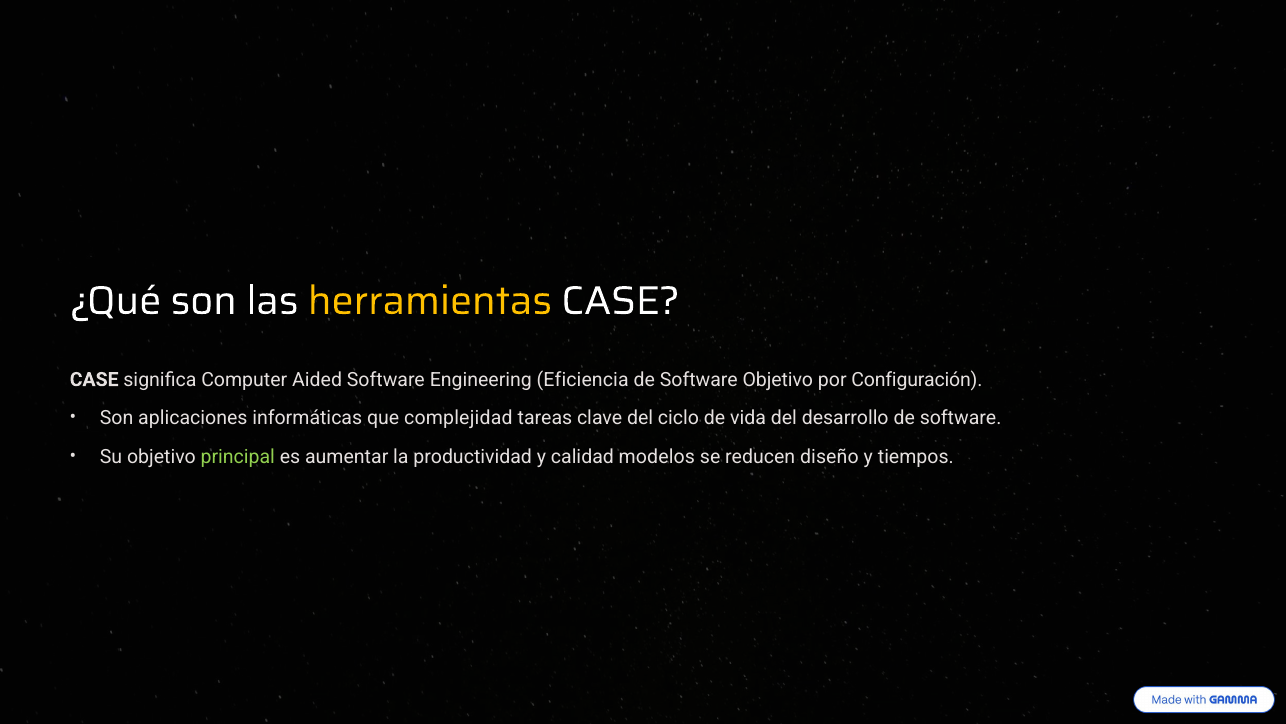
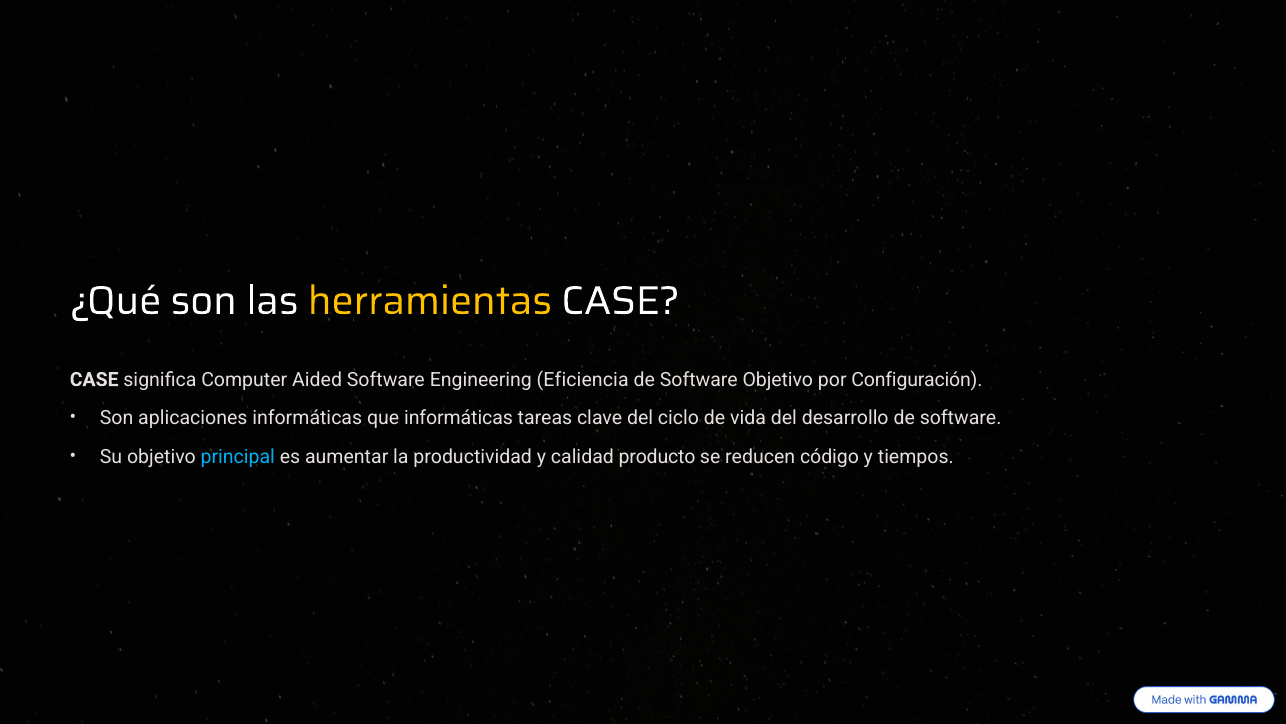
que complejidad: complejidad -> informáticas (458, 418)
principal colour: light green -> light blue (238, 457)
modelos: modelos -> producto (657, 457)
diseño: diseño -> código (829, 457)
